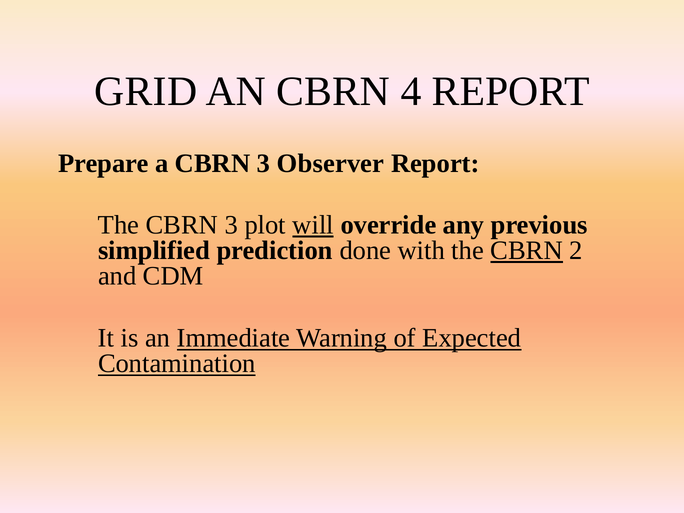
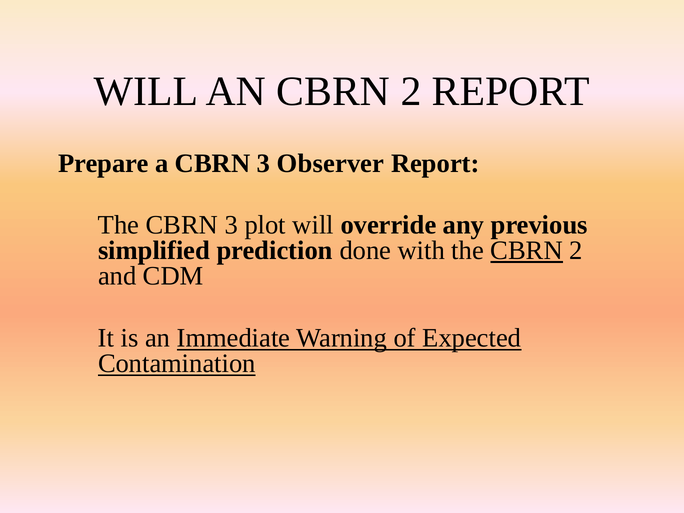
GRID: GRID -> WILL (146, 91)
AN CBRN 4: 4 -> 2 (411, 91)
will underline: present -> none (313, 225)
